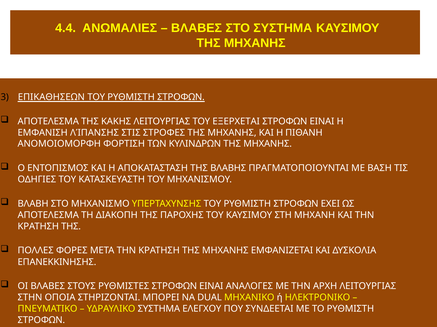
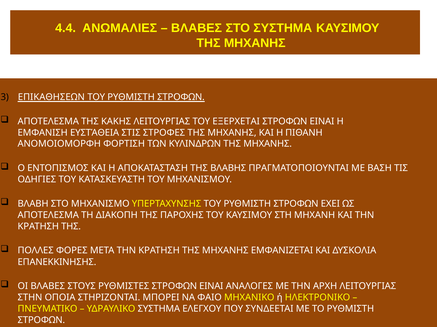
ΛΊΠΑΝΣΗΣ: ΛΊΠΑΝΣΗΣ -> ΕΥΣΤΆΘΕΙΑ (95, 133)
DUAL: DUAL -> ΦΑΙΟ (210, 298)
